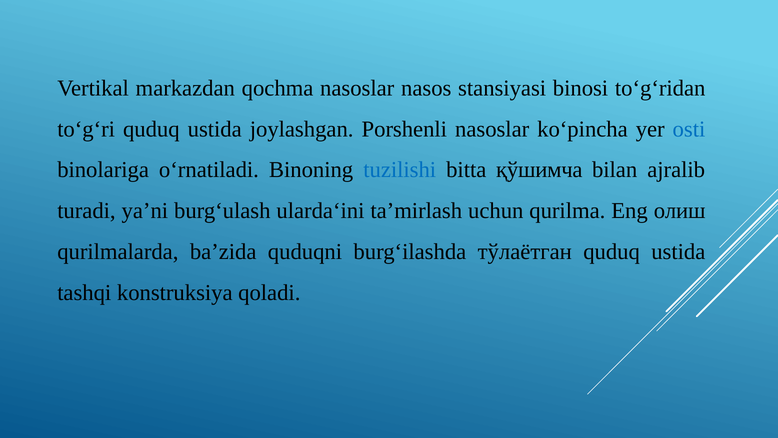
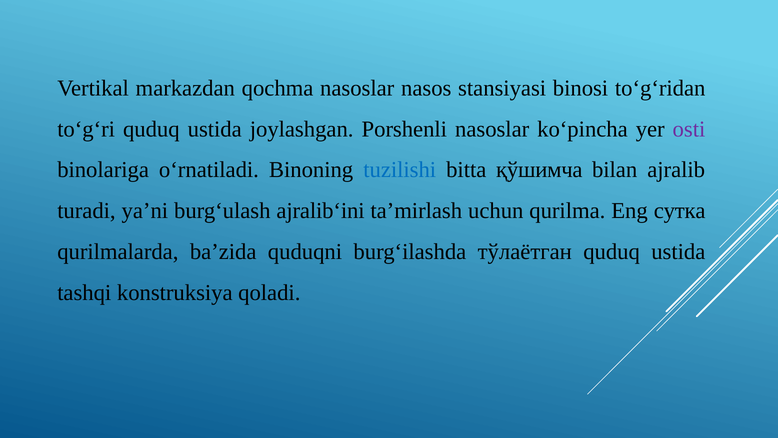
osti colour: blue -> purple (689, 129)
ularda‘ini: ularda‘ini -> ajralib‘ini (321, 211)
олиш: олиш -> сутка (680, 211)
